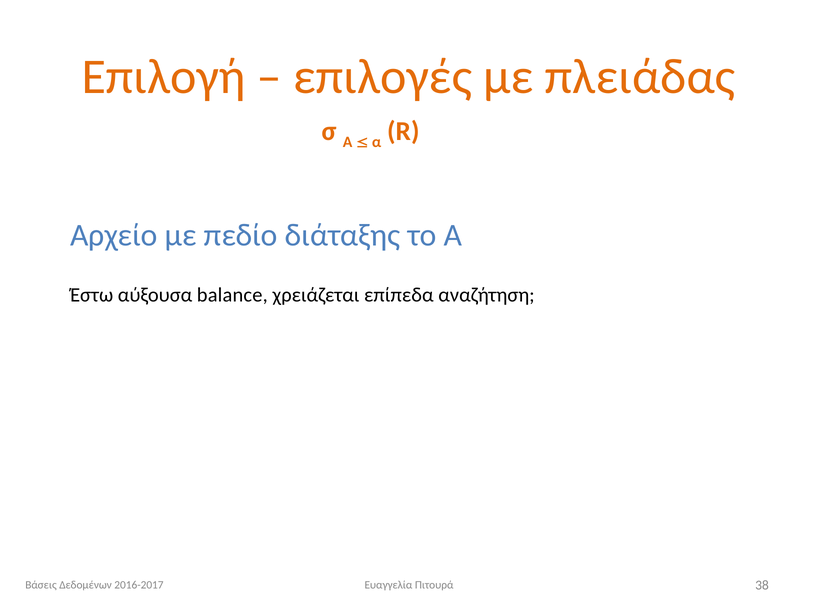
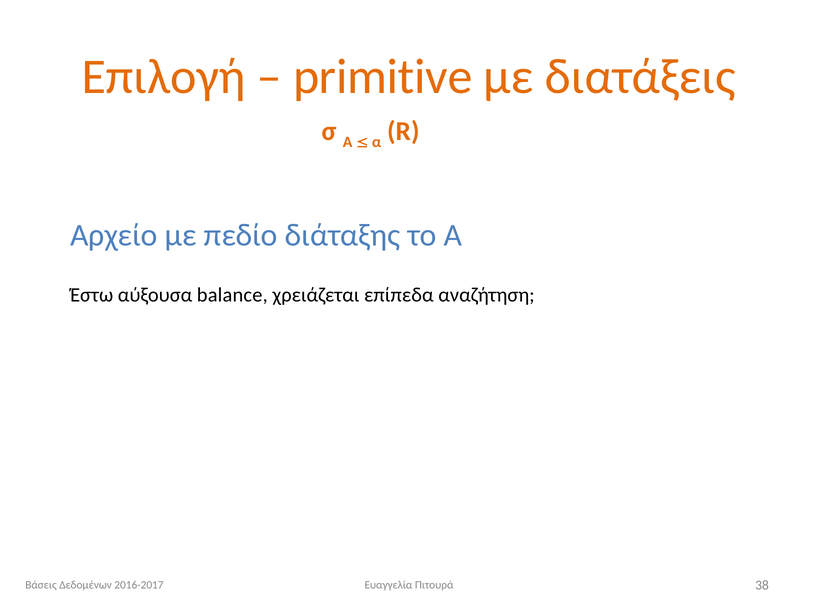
επιλογές: επιλογές -> primitive (383, 77)
πλειάδας: πλειάδας -> διατάξεις (640, 77)
